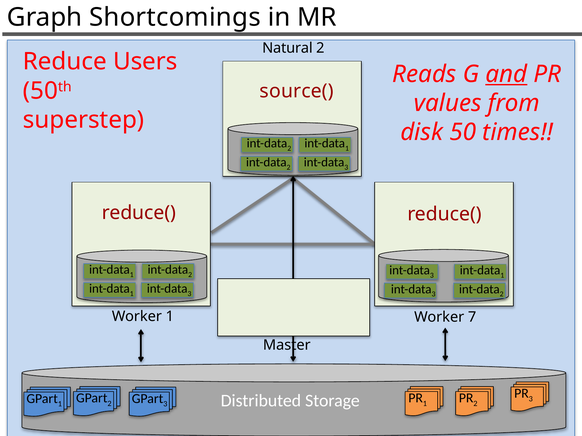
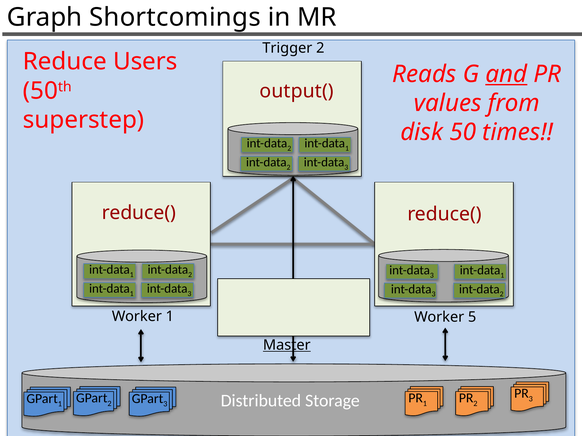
Natural: Natural -> Trigger (287, 48)
source(: source( -> output( (297, 91)
7: 7 -> 5 (472, 317)
Master underline: none -> present (287, 345)
